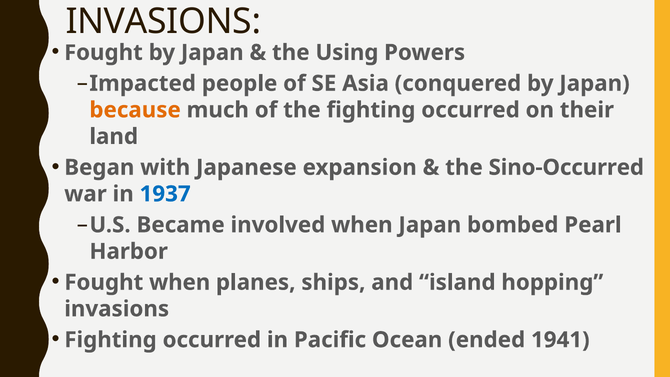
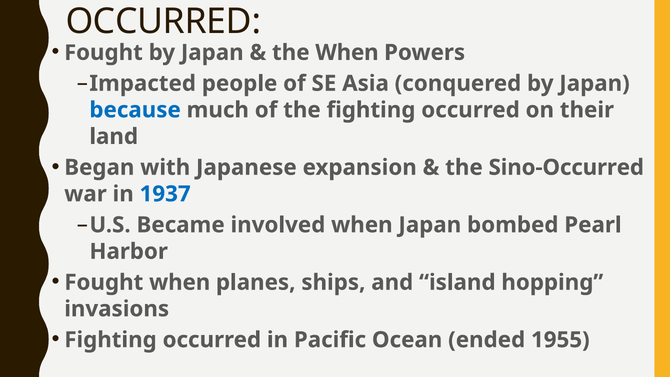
INVASIONS: INVASIONS -> OCCURRED (163, 22)
the Using: Using -> When (347, 52)
because colour: orange -> blue (135, 110)
1941: 1941 -> 1955 (560, 340)
